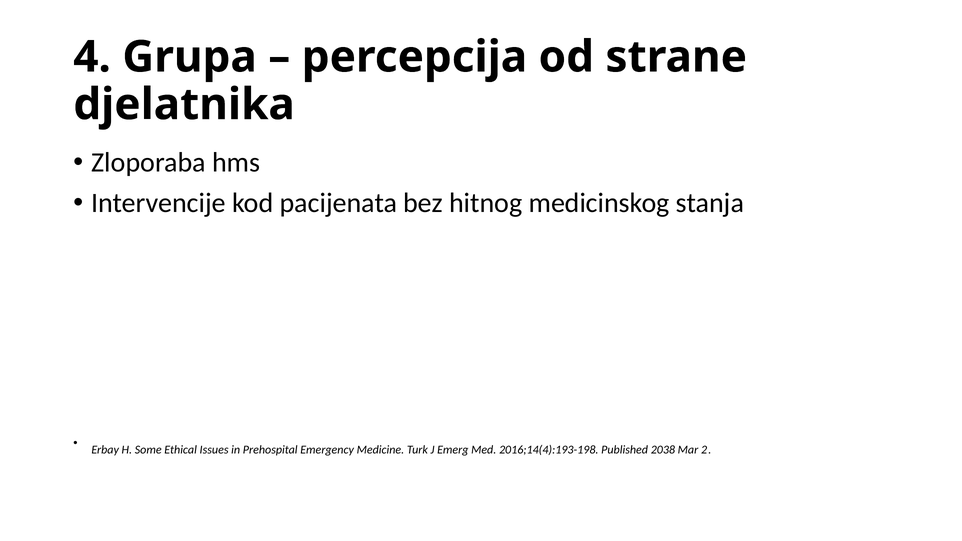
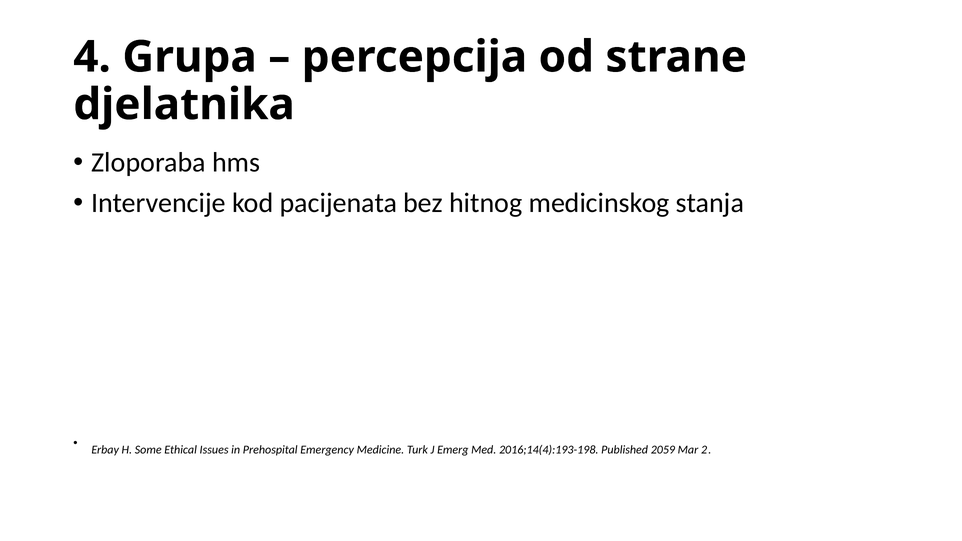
2038: 2038 -> 2059 (663, 450)
